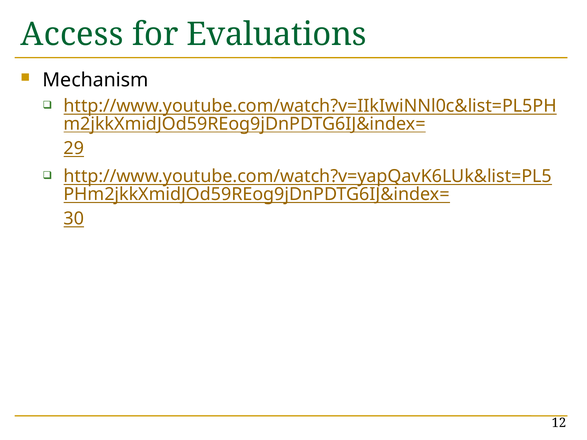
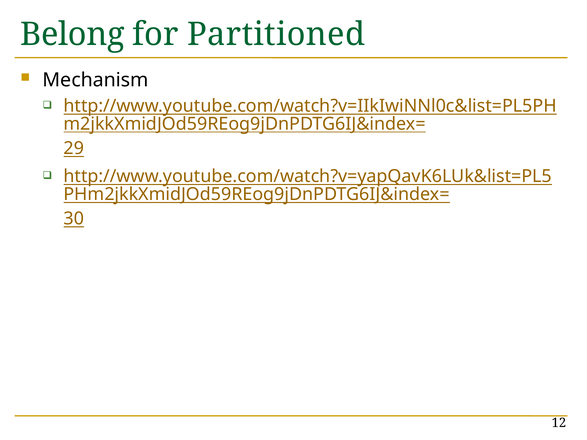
Access: Access -> Belong (72, 35)
Evaluations: Evaluations -> Partitioned (276, 35)
